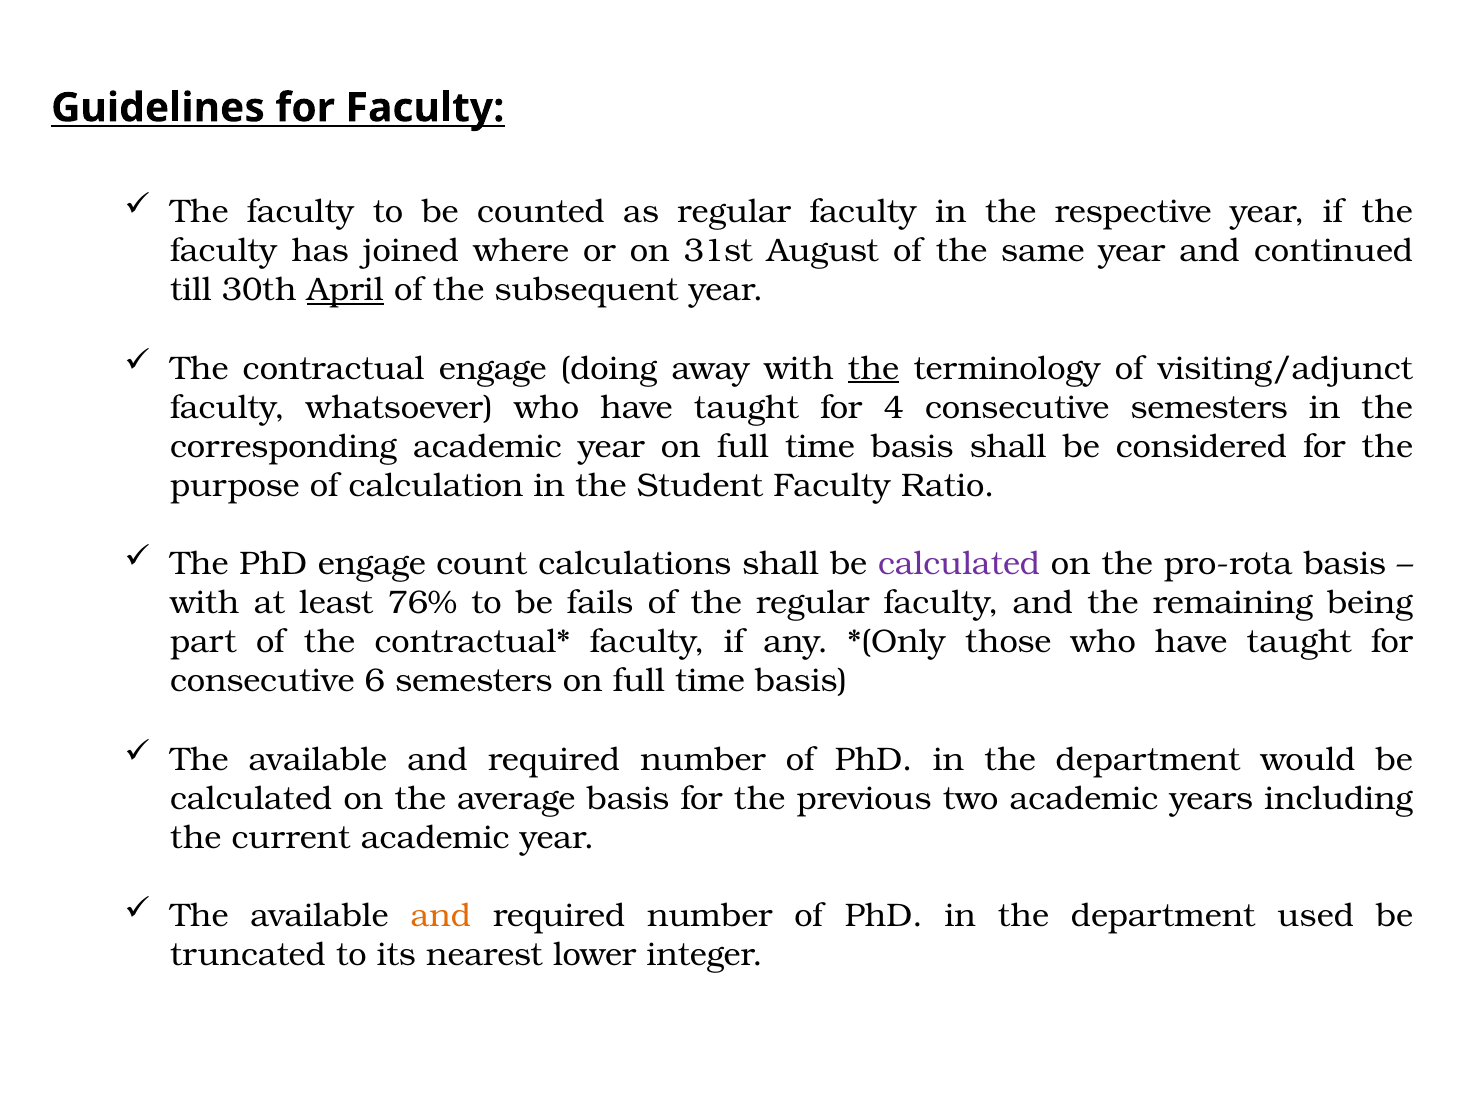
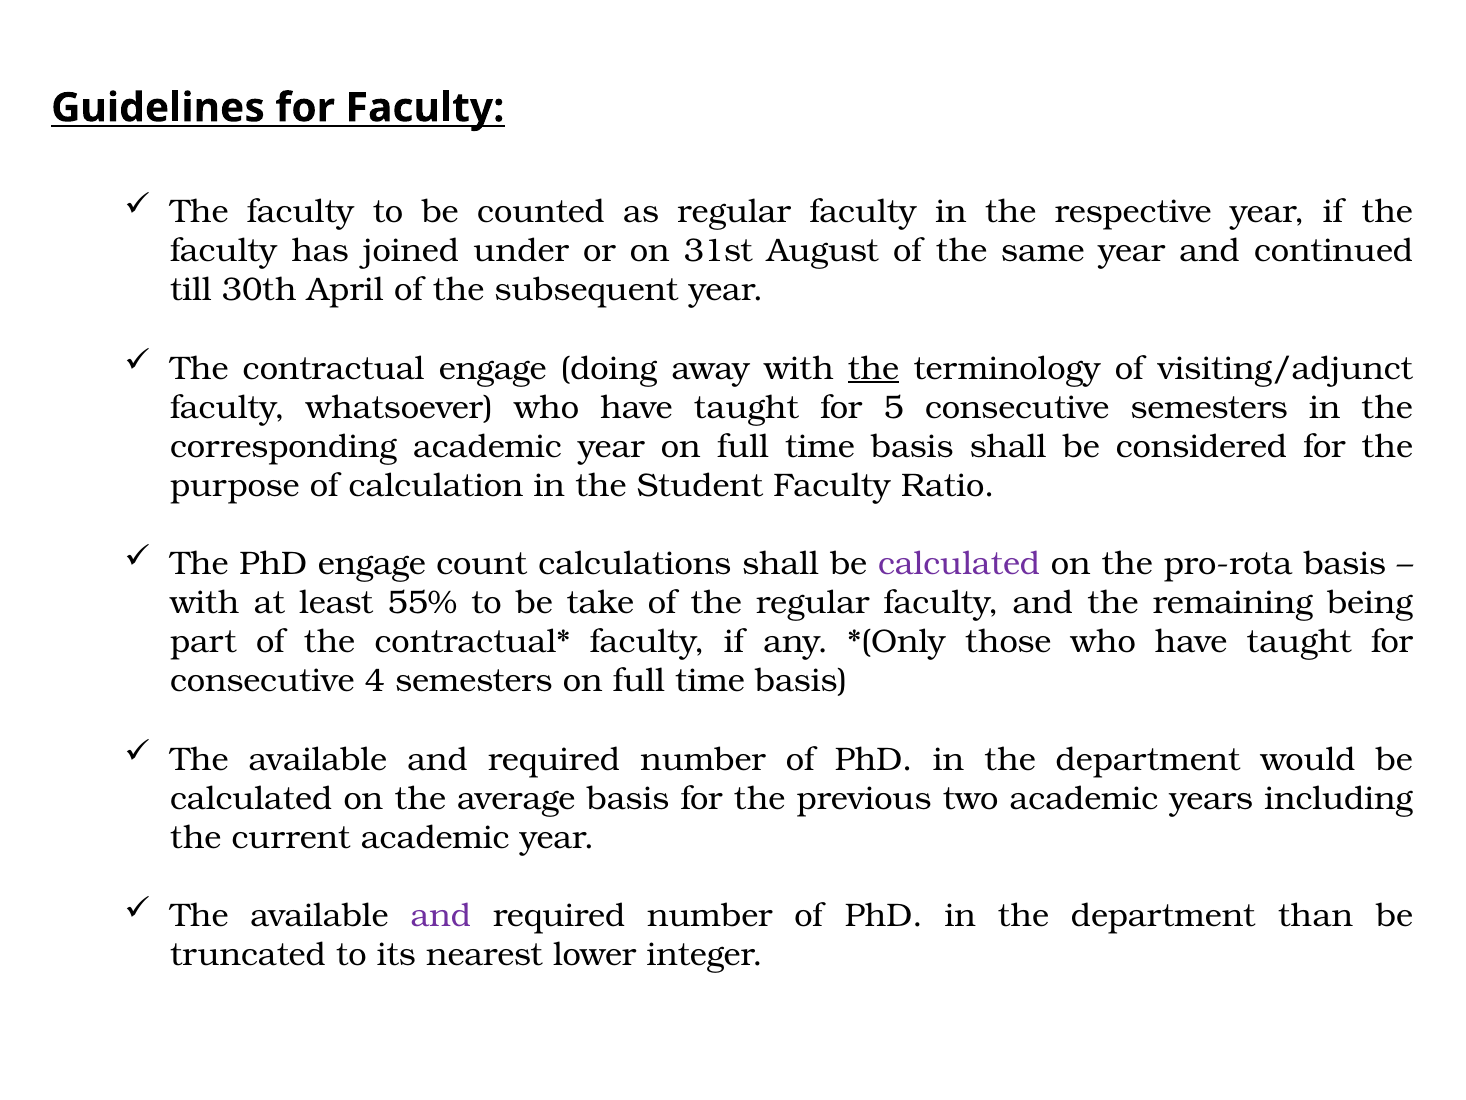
where: where -> under (521, 251)
April underline: present -> none (345, 290)
4: 4 -> 5 (894, 407)
76%: 76% -> 55% (422, 603)
fails: fails -> take (600, 603)
6: 6 -> 4 (375, 681)
and colour: orange -> purple (441, 915)
used: used -> than (1316, 915)
